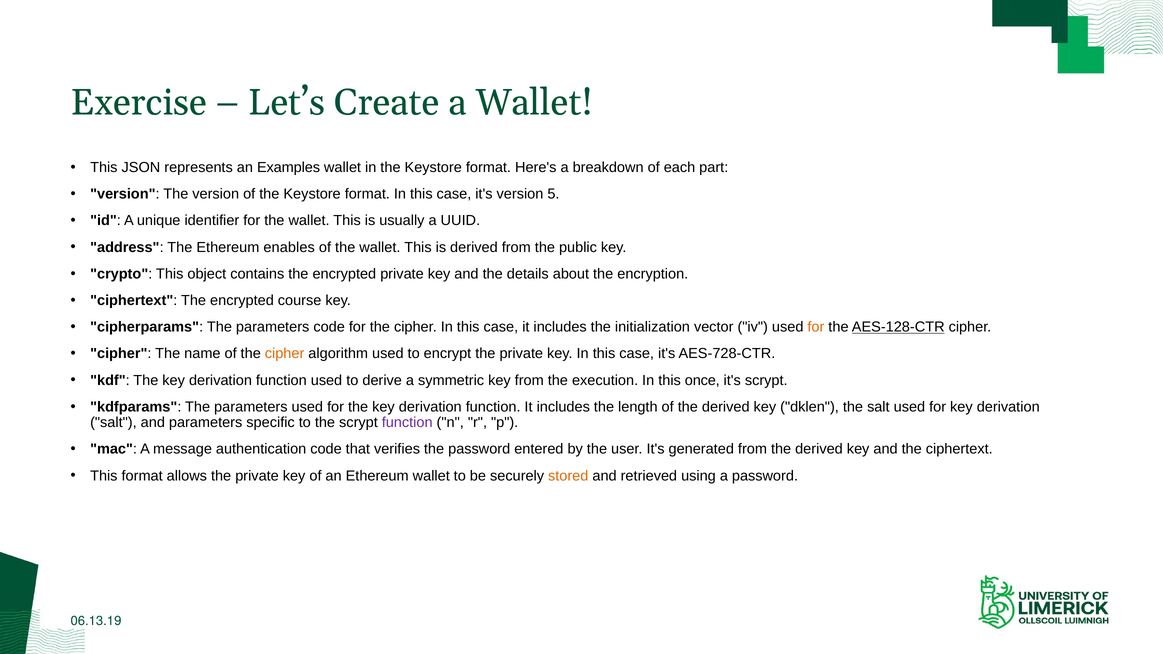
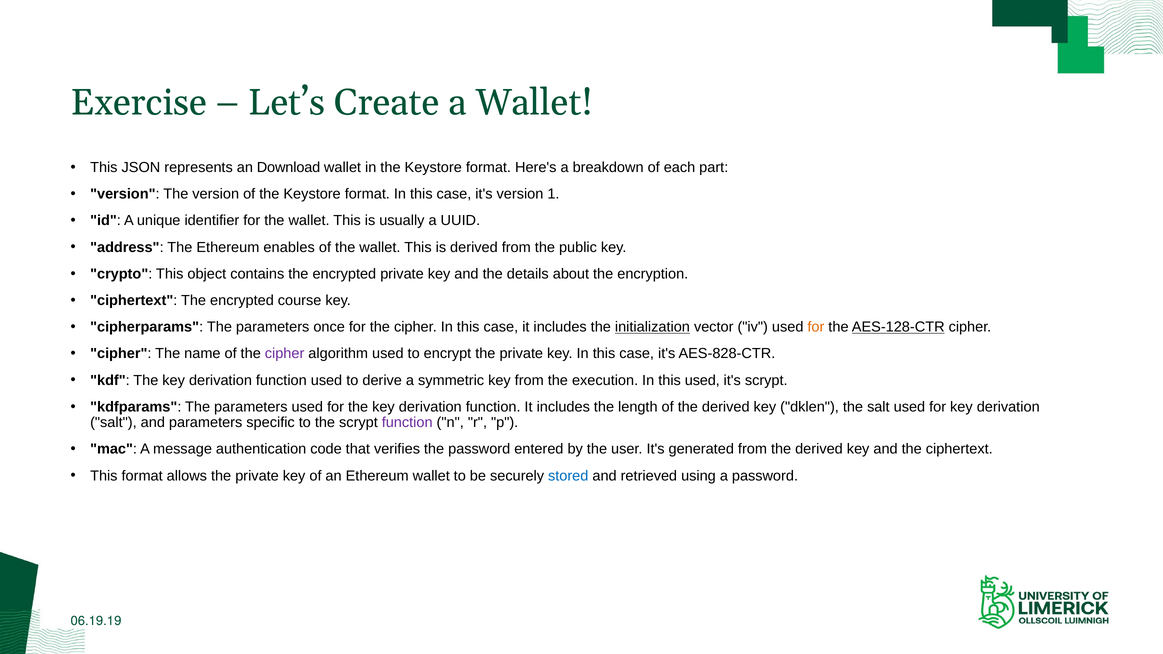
Examples: Examples -> Download (289, 167)
5: 5 -> 1 (553, 194)
parameters code: code -> once (329, 327)
initialization underline: none -> present (652, 327)
cipher colour: orange -> purple (285, 354)
AES-728-CTR: AES-728-CTR -> AES-828-CTR (727, 354)
this once: once -> used (702, 380)
stored colour: orange -> blue (568, 476)
06.13.19: 06.13.19 -> 06.19.19 (96, 621)
